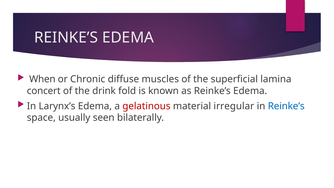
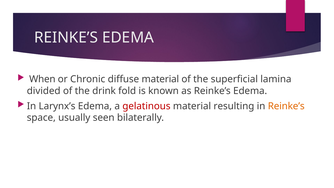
diffuse muscles: muscles -> material (160, 79)
concert: concert -> divided (44, 91)
irregular: irregular -> resulting (234, 106)
Reinke’s colour: blue -> orange (286, 106)
